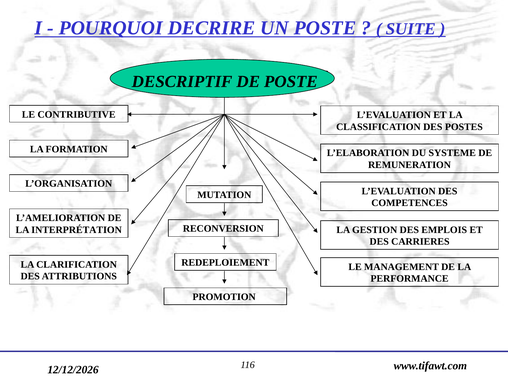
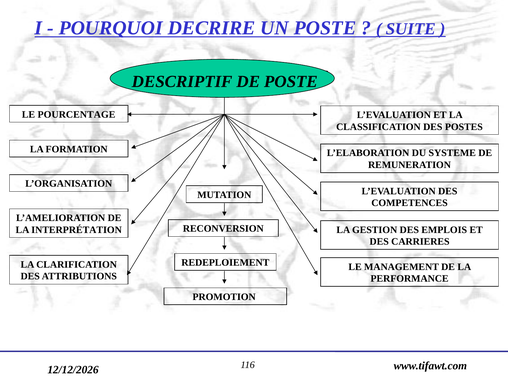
CONTRIBUTIVE: CONTRIBUTIVE -> POURCENTAGE (77, 114)
